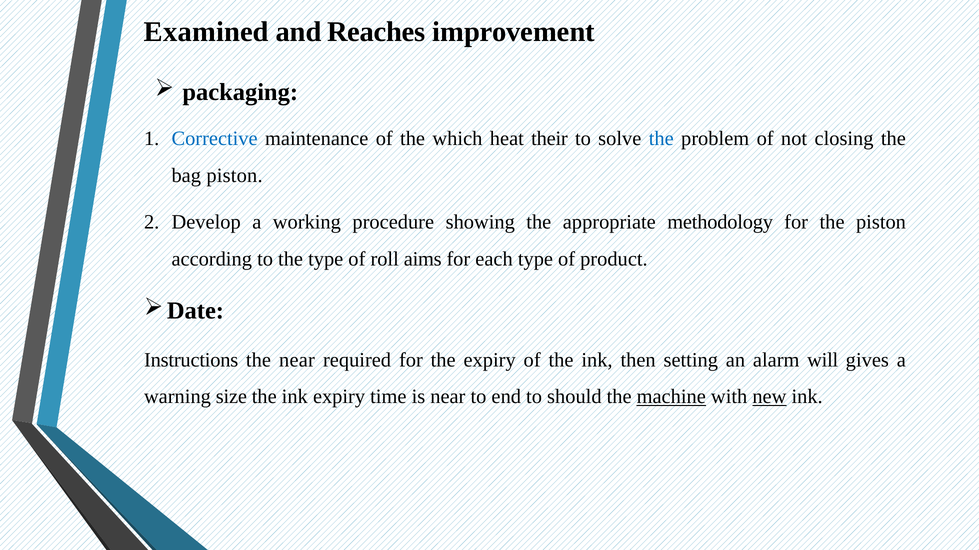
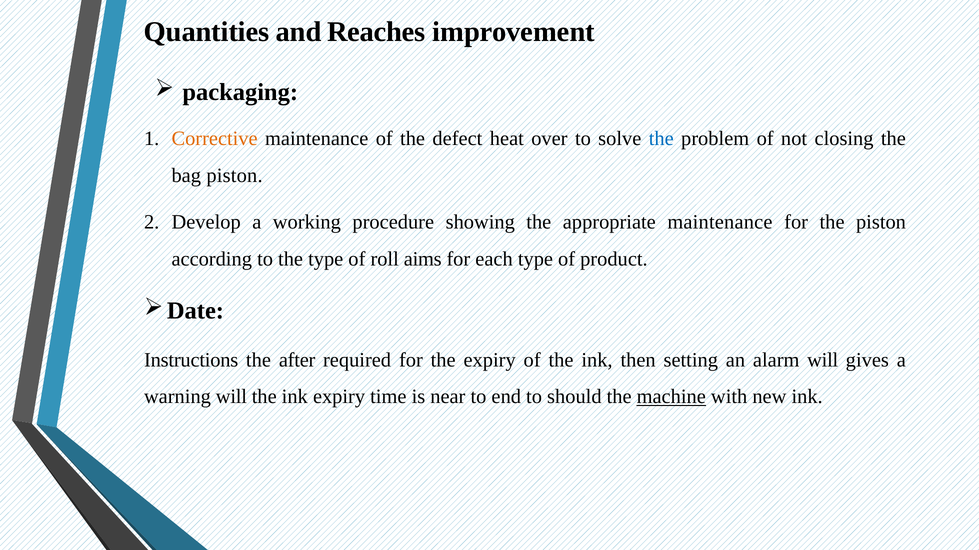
Examined: Examined -> Quantities (207, 32)
Corrective colour: blue -> orange (215, 139)
which: which -> defect (457, 139)
their: their -> over (549, 139)
appropriate methodology: methodology -> maintenance (720, 222)
the near: near -> after (297, 360)
warning size: size -> will (231, 397)
new underline: present -> none (769, 397)
